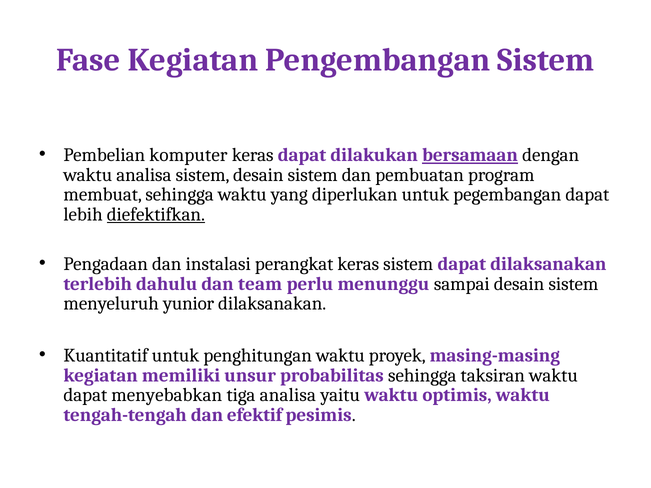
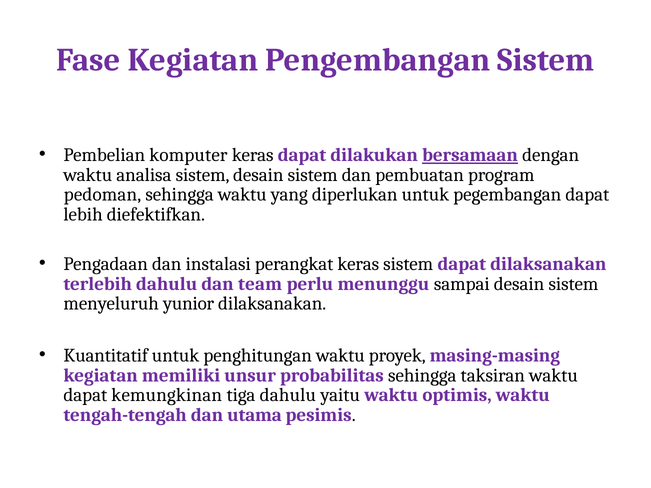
membuat: membuat -> pedoman (103, 195)
diefektifkan underline: present -> none (156, 214)
menyebabkan: menyebabkan -> kemungkinan (167, 395)
tiga analisa: analisa -> dahulu (288, 395)
efektif: efektif -> utama (254, 415)
